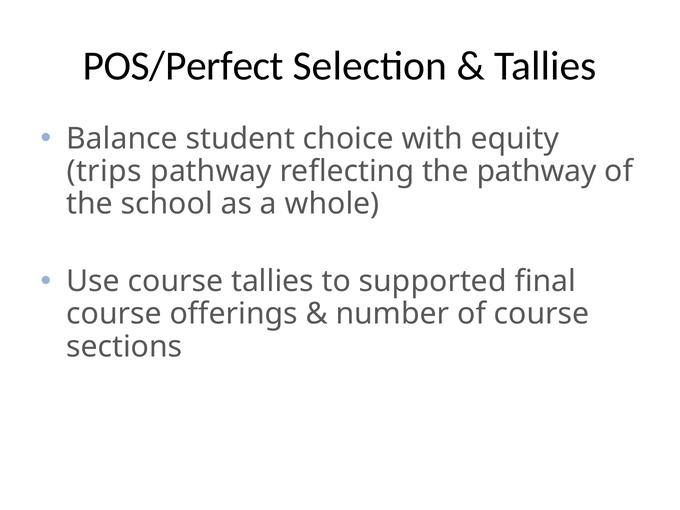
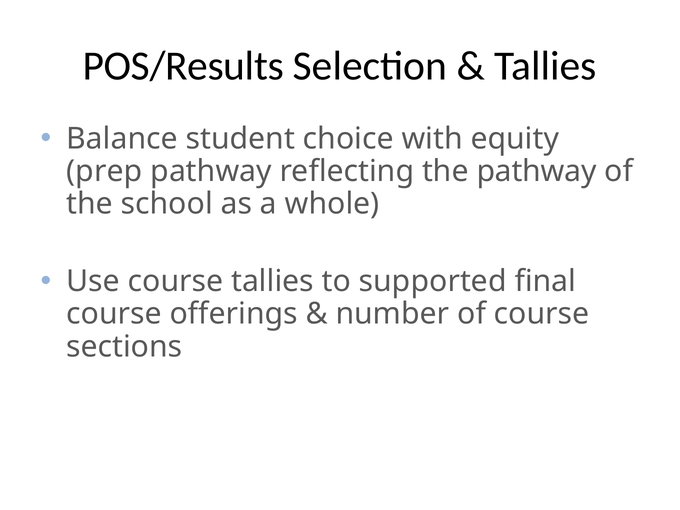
POS/Perfect: POS/Perfect -> POS/Results (183, 66)
trips: trips -> prep (104, 171)
